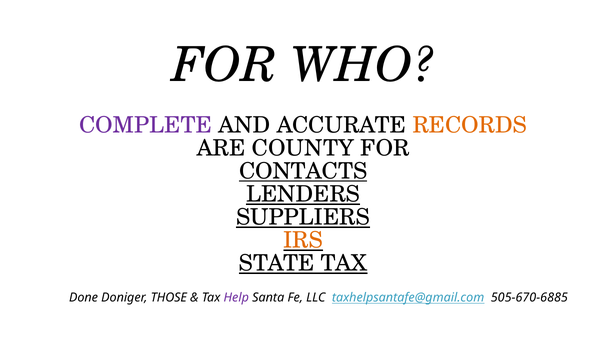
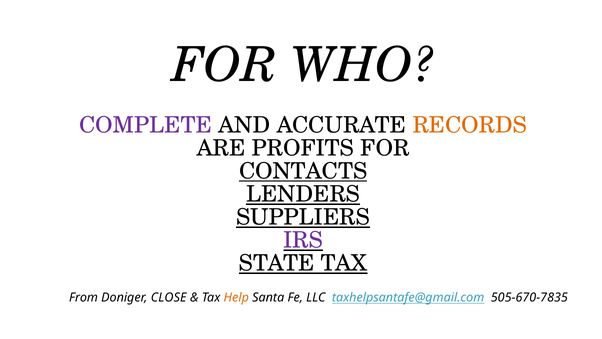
COUNTY: COUNTY -> PROFITS (303, 148)
IRS colour: orange -> purple (303, 240)
Done: Done -> From (84, 297)
THOSE: THOSE -> CLOSE (169, 297)
Help colour: purple -> orange (236, 297)
505-670-6885: 505-670-6885 -> 505-670-7835 (529, 297)
